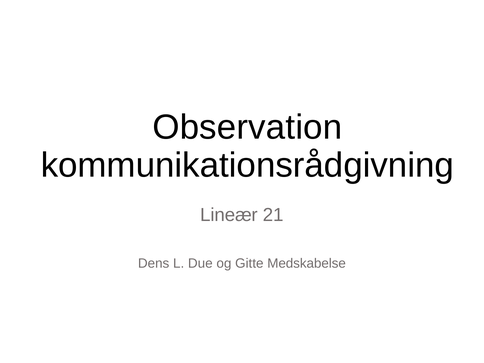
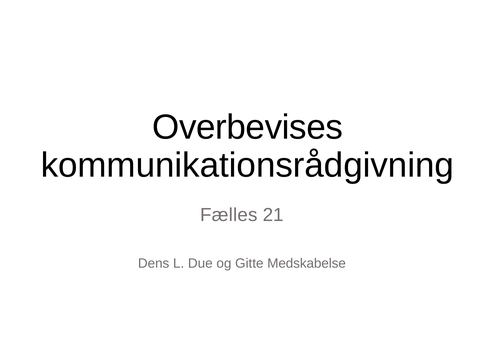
Observation: Observation -> Overbevises (248, 127)
Lineær: Lineær -> Fælles (229, 215)
